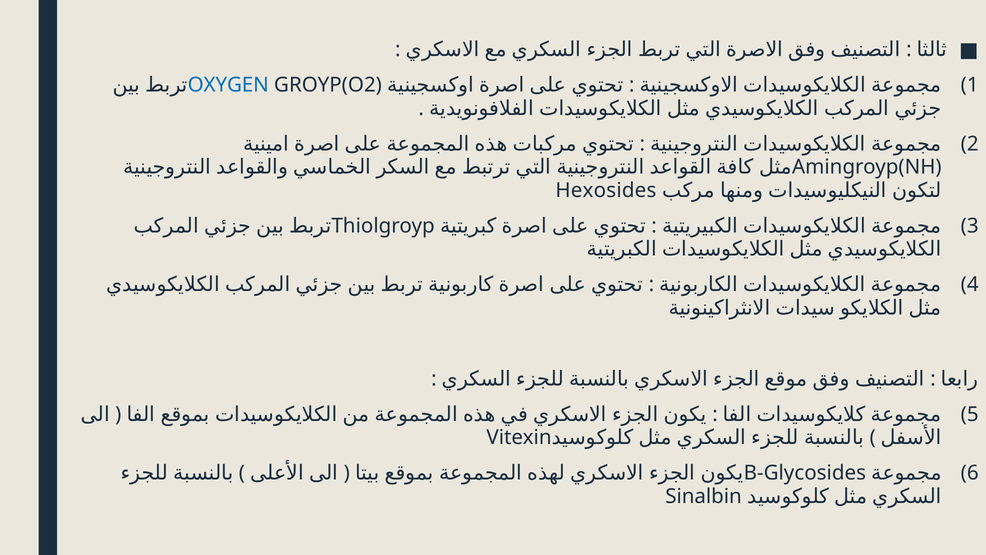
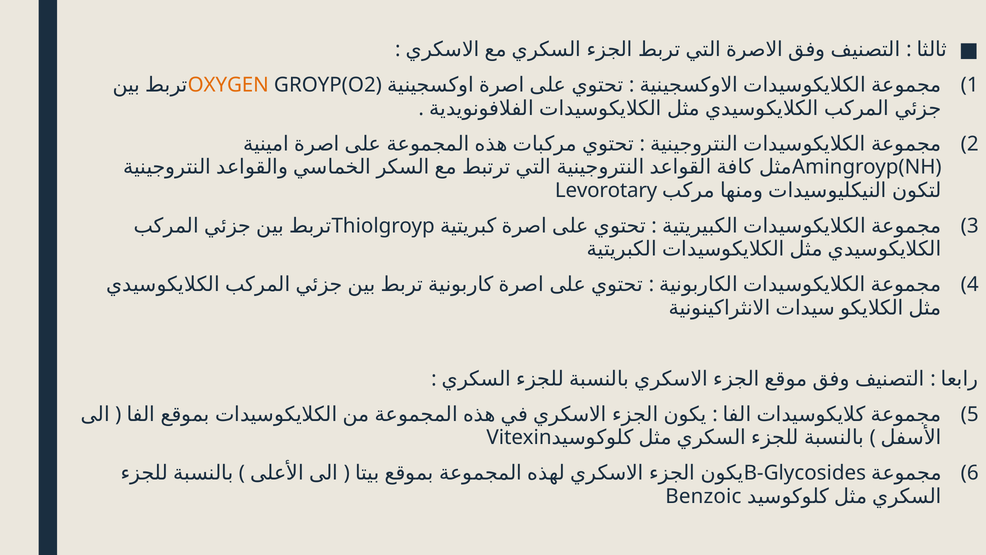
OXYGEN colour: blue -> orange (228, 85)
Hexosides: Hexosides -> Levorotary (606, 190)
Sinalbin: Sinalbin -> Benzoic (703, 496)
